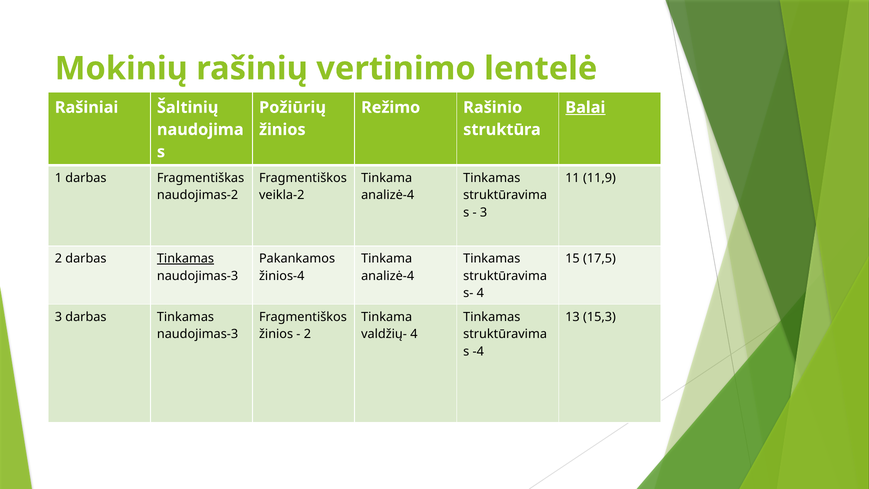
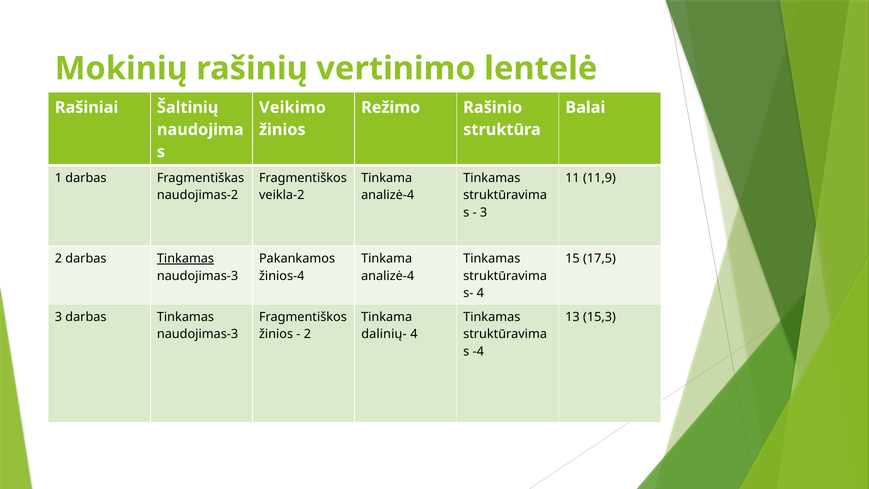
Požiūrių: Požiūrių -> Veikimo (292, 107)
Balai underline: present -> none (585, 107)
valdžių-: valdžių- -> dalinių- (384, 334)
